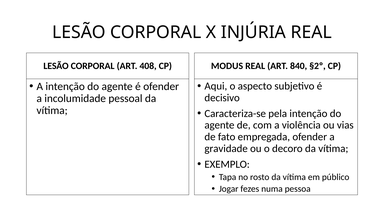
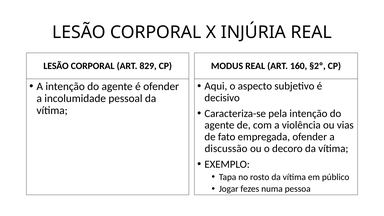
408: 408 -> 829 (148, 66)
840: 840 -> 160 (299, 66)
gravidade: gravidade -> discussão (226, 149)
